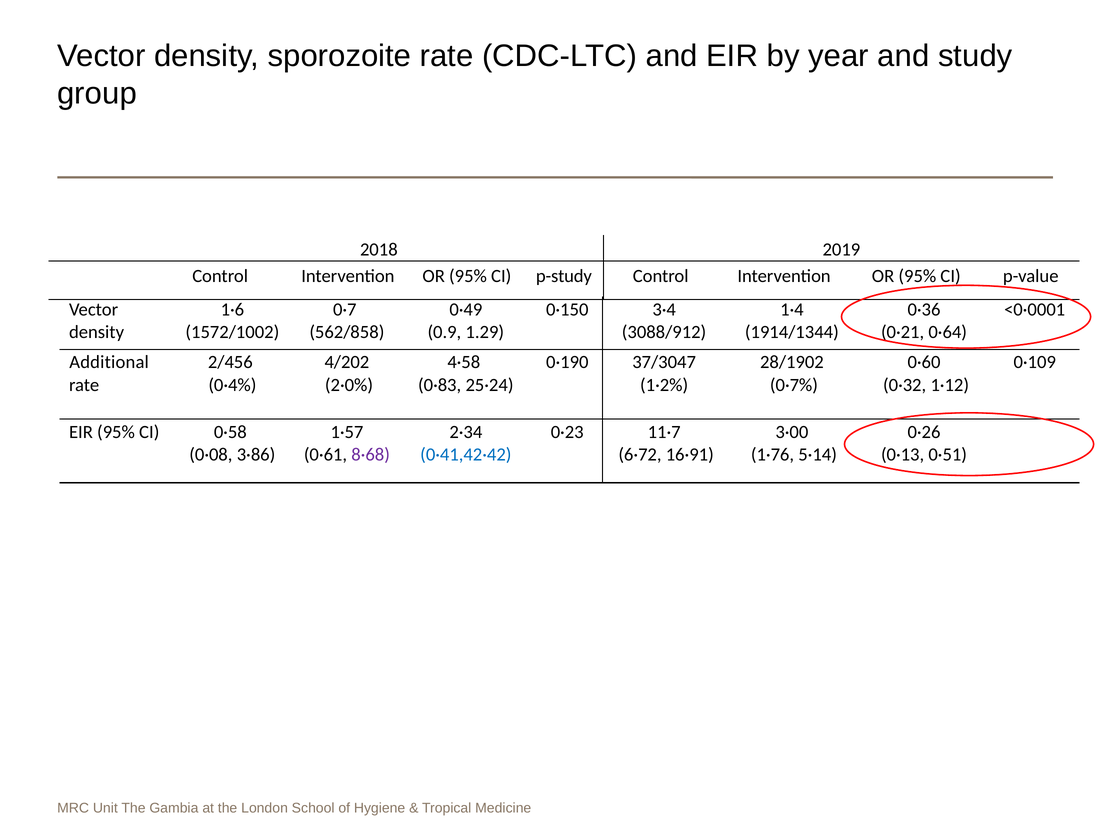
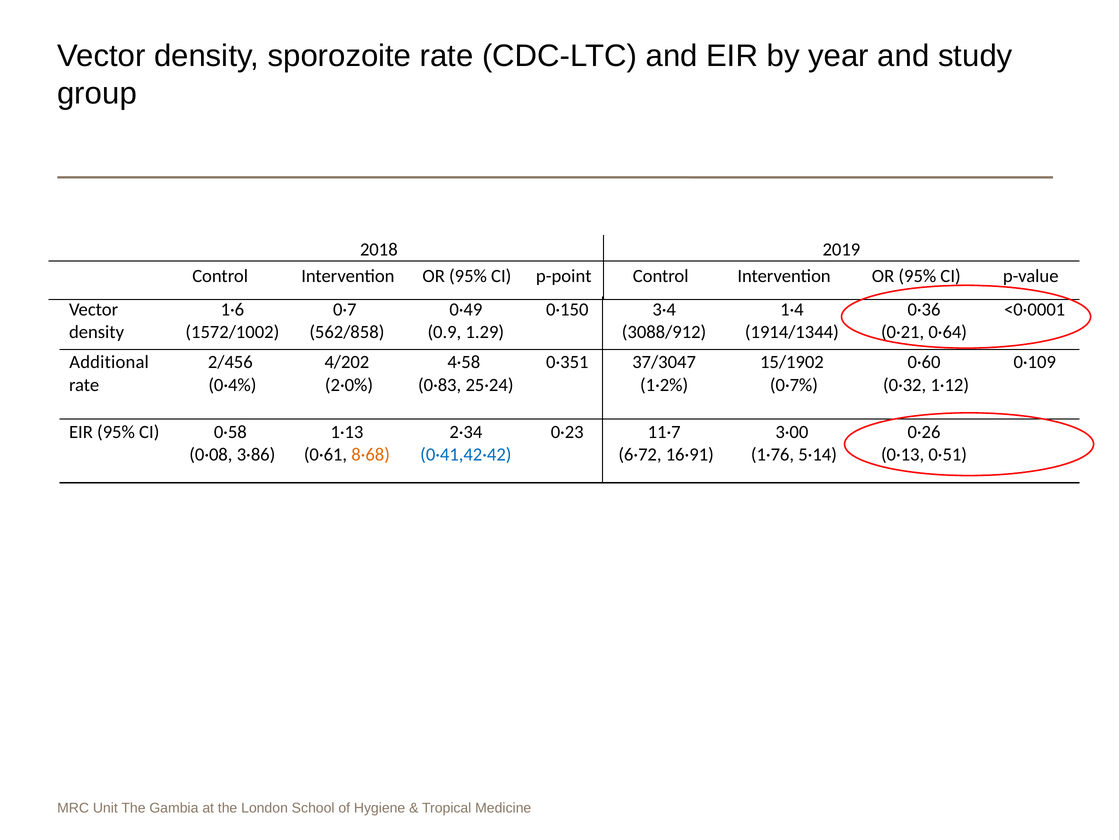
p-study: p-study -> p-point (564, 276)
0·190: 0·190 -> 0·351 (567, 362)
28/1902: 28/1902 -> 15/1902 (792, 362)
1·57: 1·57 -> 1·13 (347, 431)
8·68 colour: purple -> orange (371, 454)
